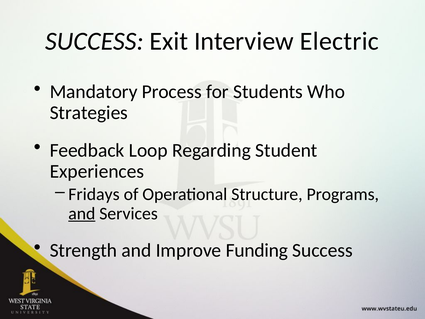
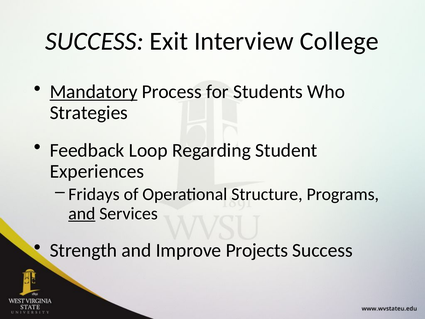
Electric: Electric -> College (339, 41)
Mandatory underline: none -> present (94, 92)
Funding: Funding -> Projects (257, 250)
